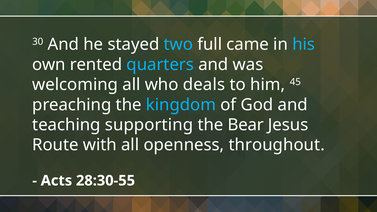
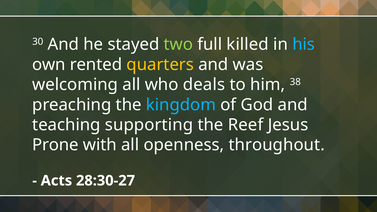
two colour: light blue -> light green (178, 44)
came: came -> killed (248, 44)
quarters colour: light blue -> yellow (160, 65)
45: 45 -> 38 (295, 82)
Bear: Bear -> Reef (246, 125)
Route: Route -> Prone (55, 145)
28:30-55: 28:30-55 -> 28:30-27 (106, 181)
